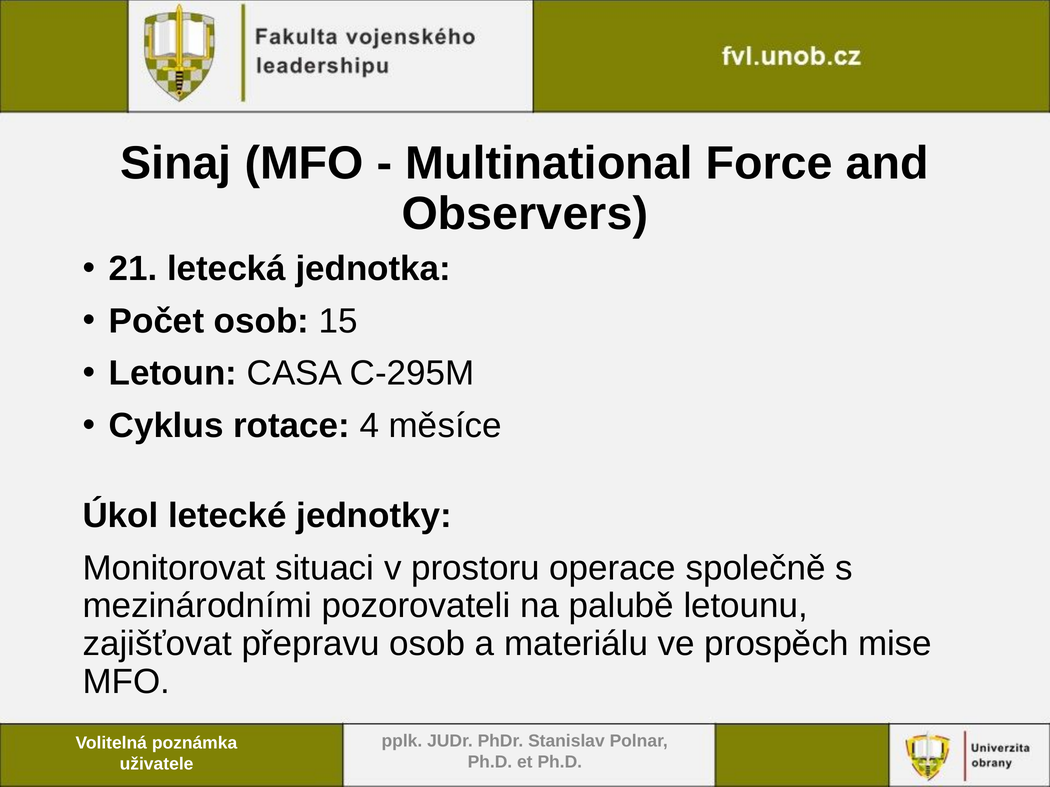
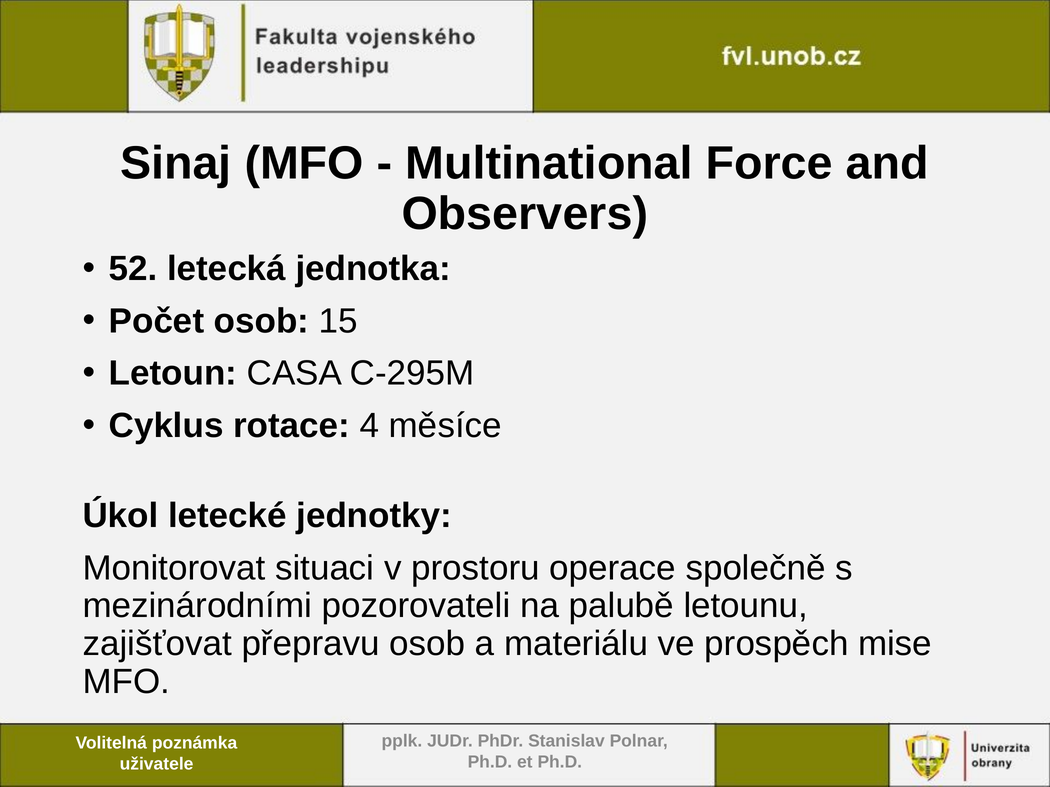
21: 21 -> 52 (133, 269)
